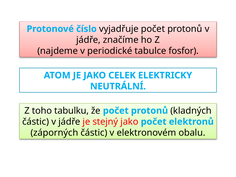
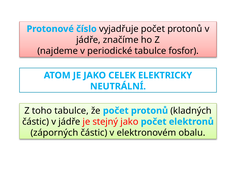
toho tabulku: tabulku -> tabulce (72, 111)
